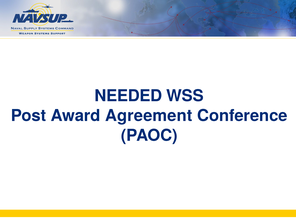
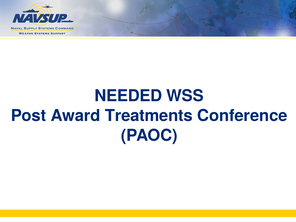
Agreement: Agreement -> Treatments (149, 116)
